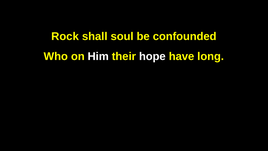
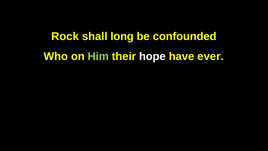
soul: soul -> long (122, 36)
Him colour: white -> light green (98, 56)
long: long -> ever (211, 56)
